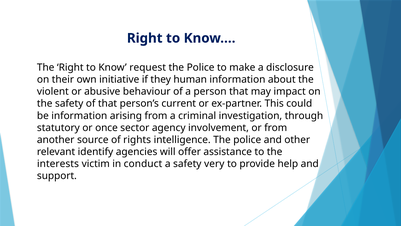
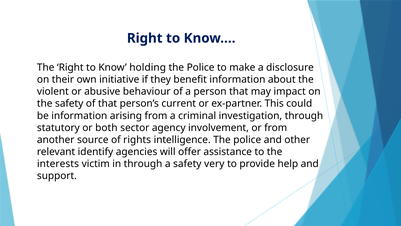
request: request -> holding (148, 67)
human: human -> benefit (190, 79)
once: once -> both (106, 128)
in conduct: conduct -> through (143, 164)
